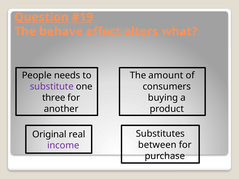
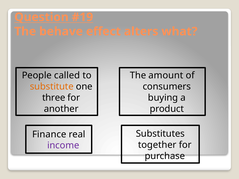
needs: needs -> called (67, 76)
substitute colour: purple -> orange (52, 87)
Original: Original -> Finance (49, 134)
between: between -> together (157, 145)
